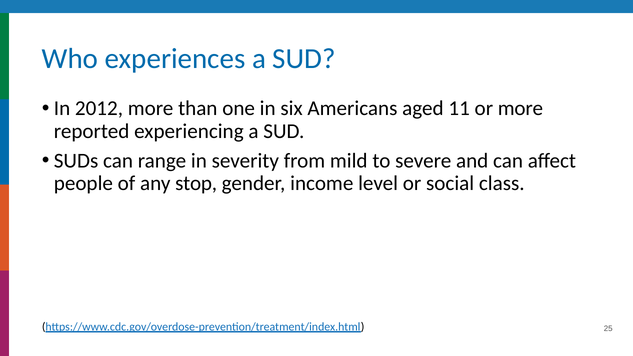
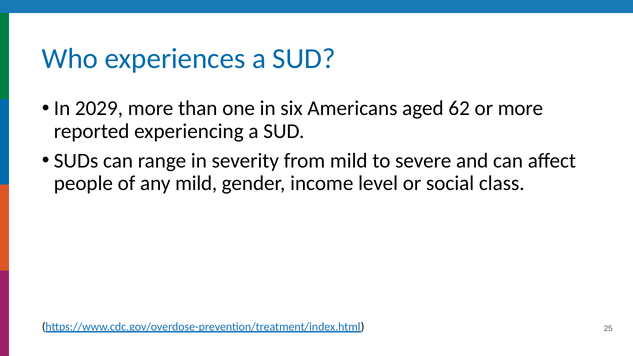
2012: 2012 -> 2029 (99, 108)
11: 11 -> 62 (459, 108)
any stop: stop -> mild (196, 183)
